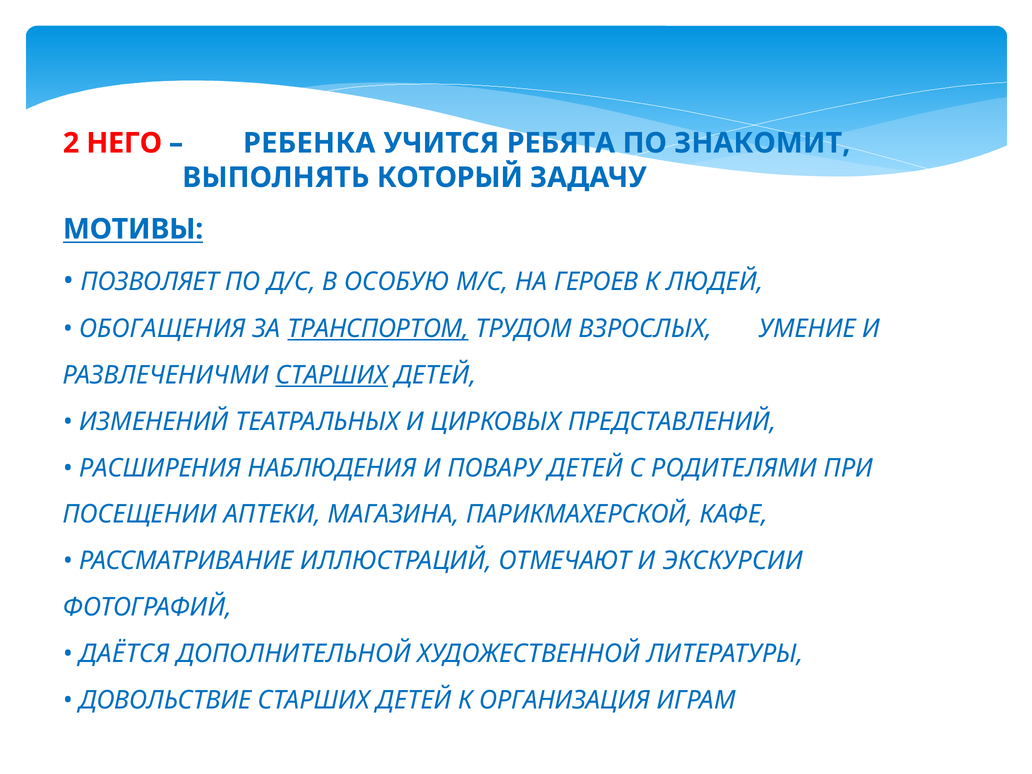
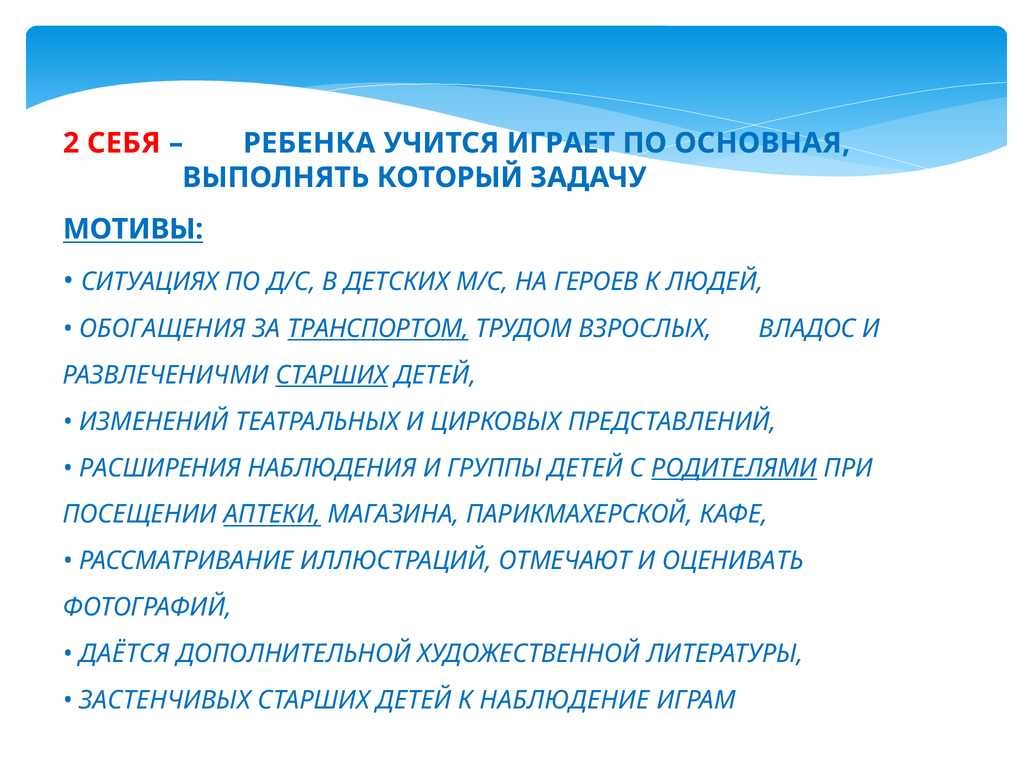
НЕГО: НЕГО -> СЕБЯ (124, 143)
РЕБЯТА: РЕБЯТА -> ИГРАЕТ (561, 143)
ЗНАКОМИТ: ЗНАКОМИТ -> ОСНОВНАЯ (762, 143)
ПОЗВОЛЯЕТ: ПОЗВОЛЯЕТ -> СИТУАЦИЯХ (150, 282)
ОСОБУЮ: ОСОБУЮ -> ДЕТСКИХ (397, 282)
УМЕНИЕ: УМЕНИЕ -> ВЛАДОС (807, 329)
ПОВАРУ: ПОВАРУ -> ГРУППЫ (495, 468)
РОДИТЕЛЯМИ underline: none -> present (734, 468)
АПТЕКИ underline: none -> present (272, 514)
ЭКСКУРСИИ: ЭКСКУРСИИ -> ОЦЕНИВАТЬ (733, 561)
ДОВОЛЬСТВИЕ: ДОВОЛЬСТВИЕ -> ЗАСТЕНЧИВЫХ (165, 700)
ОРГАНИЗАЦИЯ: ОРГАНИЗАЦИЯ -> НАБЛЮДЕНИЕ (565, 700)
